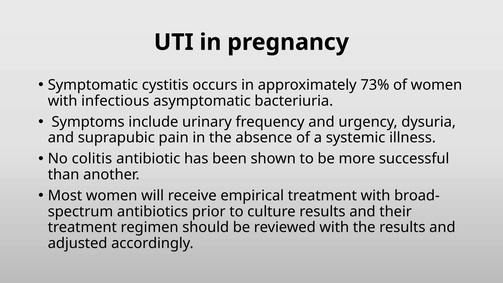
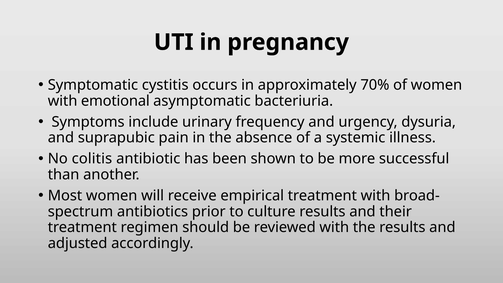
73%: 73% -> 70% (375, 85)
infectious: infectious -> emotional (115, 101)
